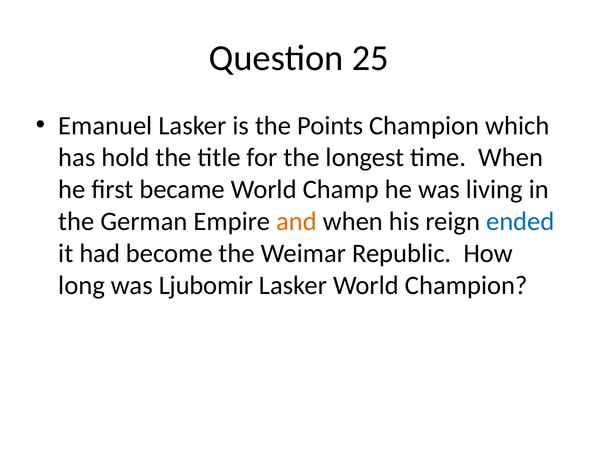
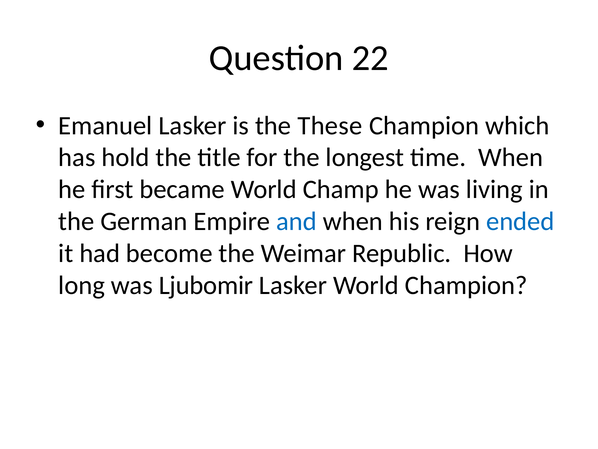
25: 25 -> 22 (370, 58)
Points: Points -> These (330, 125)
and colour: orange -> blue (296, 221)
